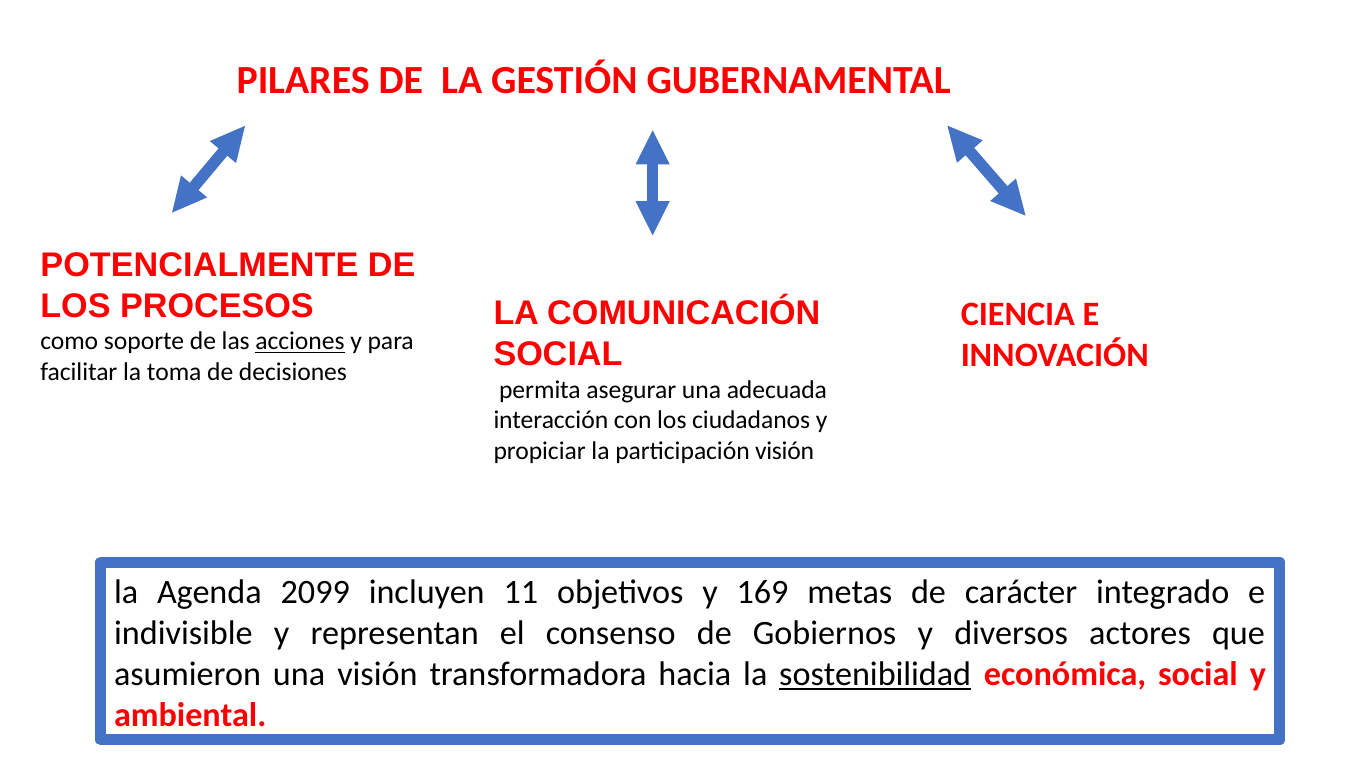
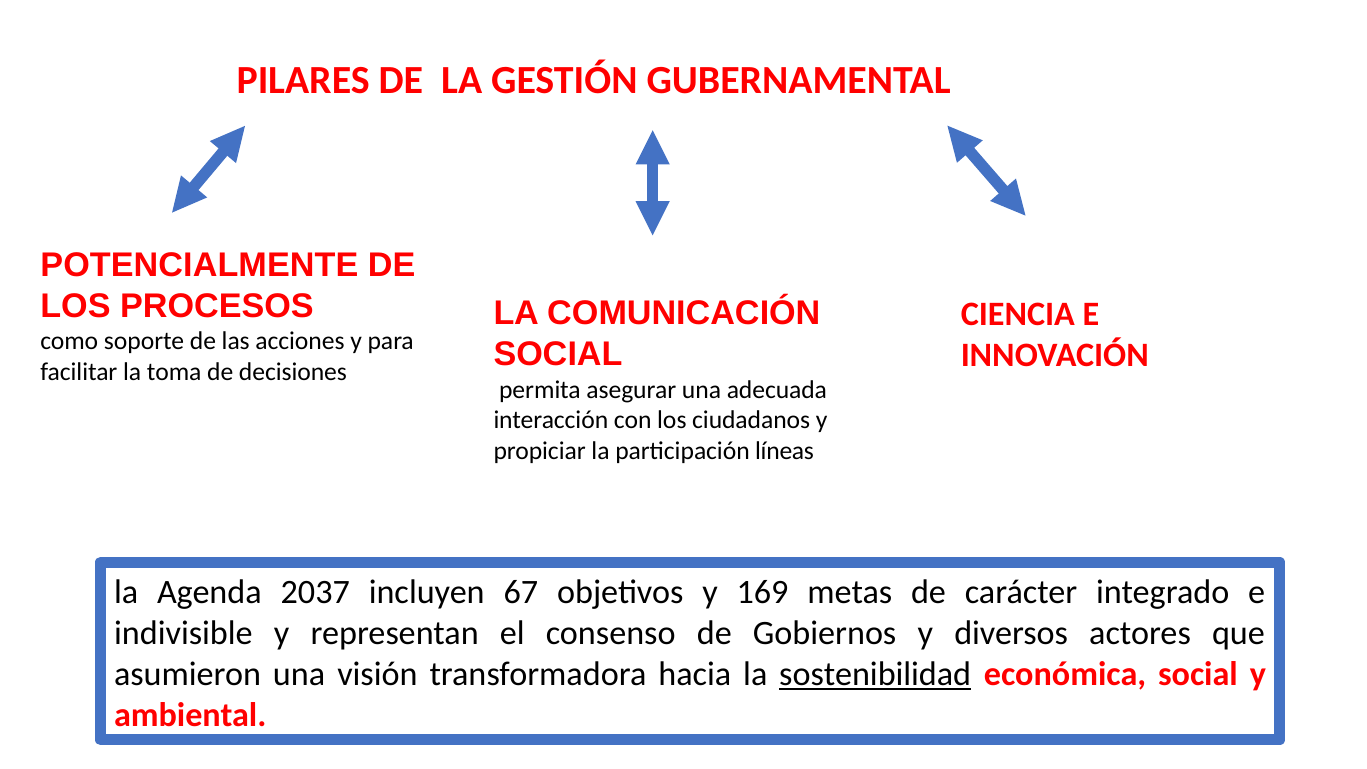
acciones underline: present -> none (300, 341)
participación visión: visión -> líneas (785, 451)
2099: 2099 -> 2037 (315, 592)
11: 11 -> 67 (521, 592)
